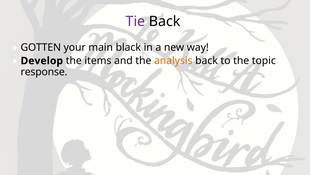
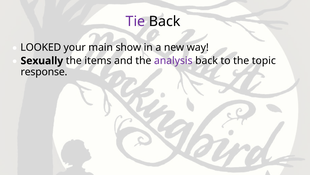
GOTTEN: GOTTEN -> LOOKED (41, 47)
black: black -> show (128, 47)
Develop: Develop -> Sexually (42, 61)
analysis colour: orange -> purple (173, 61)
